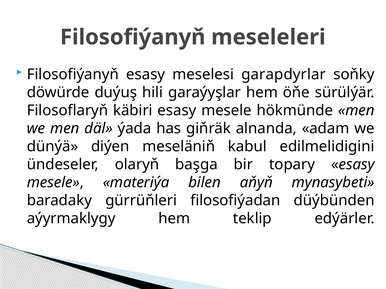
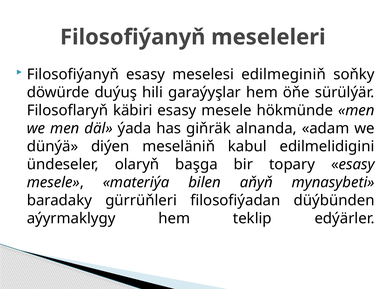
garapdyrlar: garapdyrlar -> edilmeginiň (284, 74)
